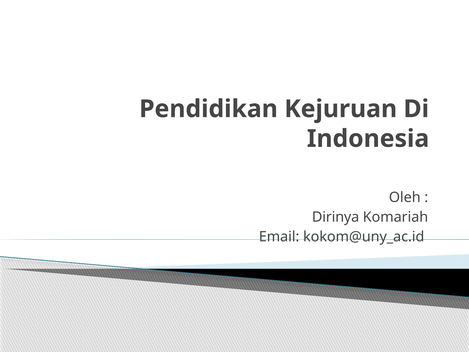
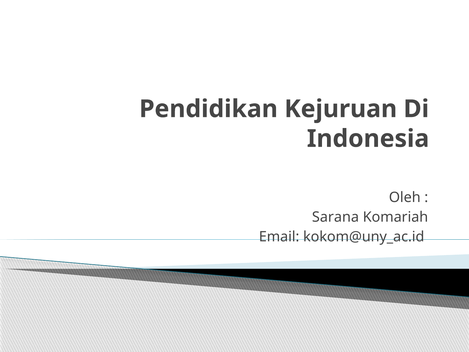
Dirinya: Dirinya -> Sarana (335, 217)
